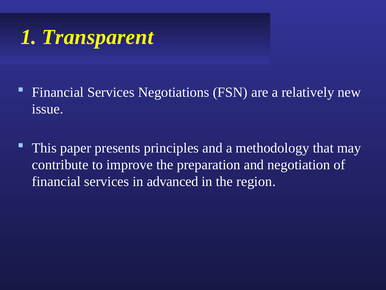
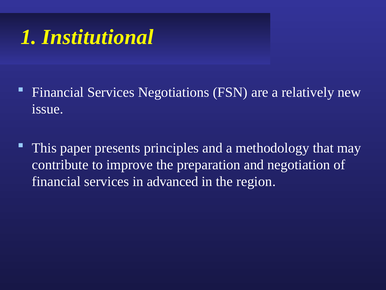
Transparent: Transparent -> Institutional (98, 37)
